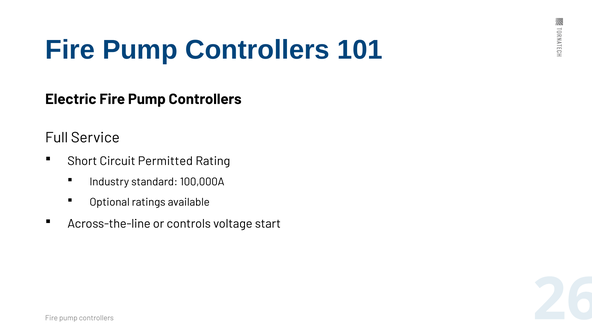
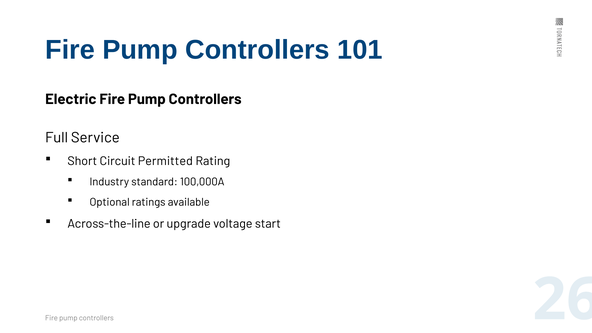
controls: controls -> upgrade (189, 224)
